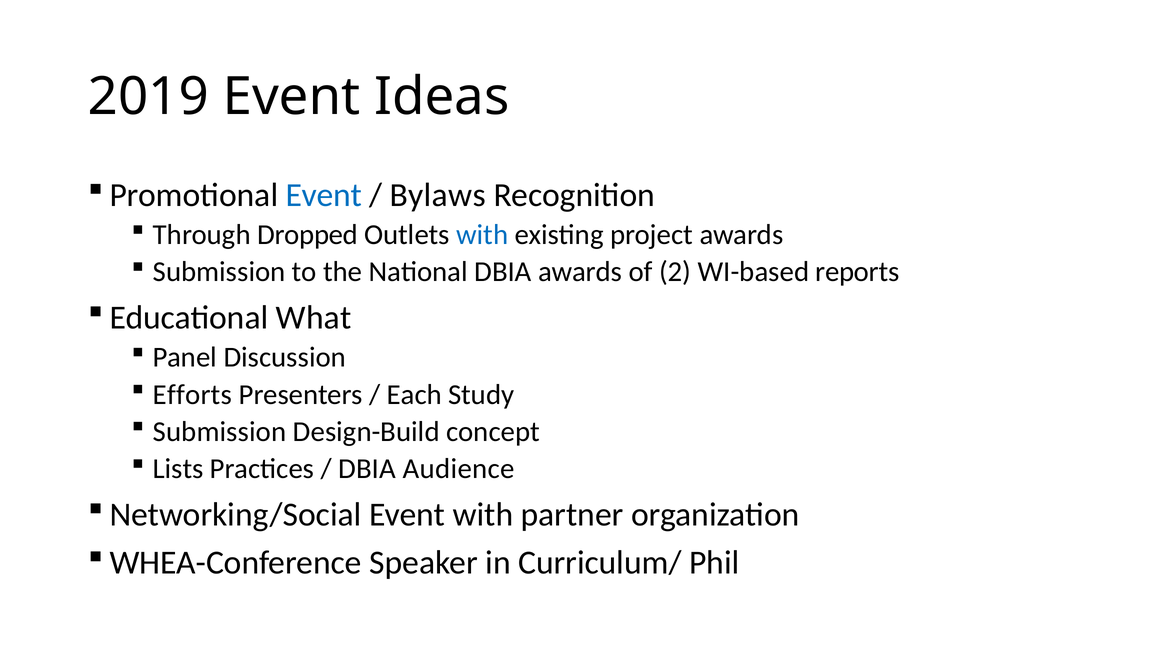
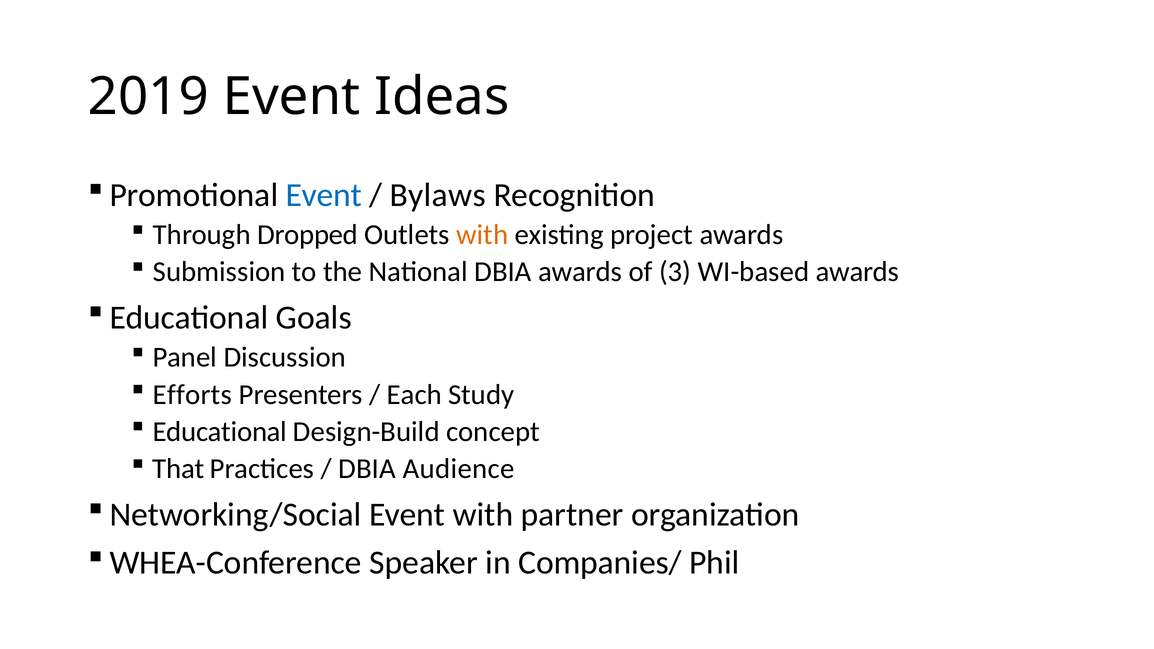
with colour: blue -> orange (482, 235)
2: 2 -> 3 (675, 272)
WI-based reports: reports -> awards (857, 272)
What: What -> Goals (314, 318)
Submission: Submission -> Educational (220, 432)
Lists: Lists -> That (178, 469)
Curriculum/: Curriculum/ -> Companies/ (600, 563)
